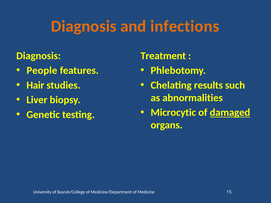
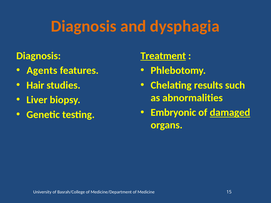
infections: infections -> dysphagia (185, 26)
Treatment underline: none -> present (163, 56)
People: People -> Agents (42, 71)
Microcytic: Microcytic -> Embryonic (173, 113)
